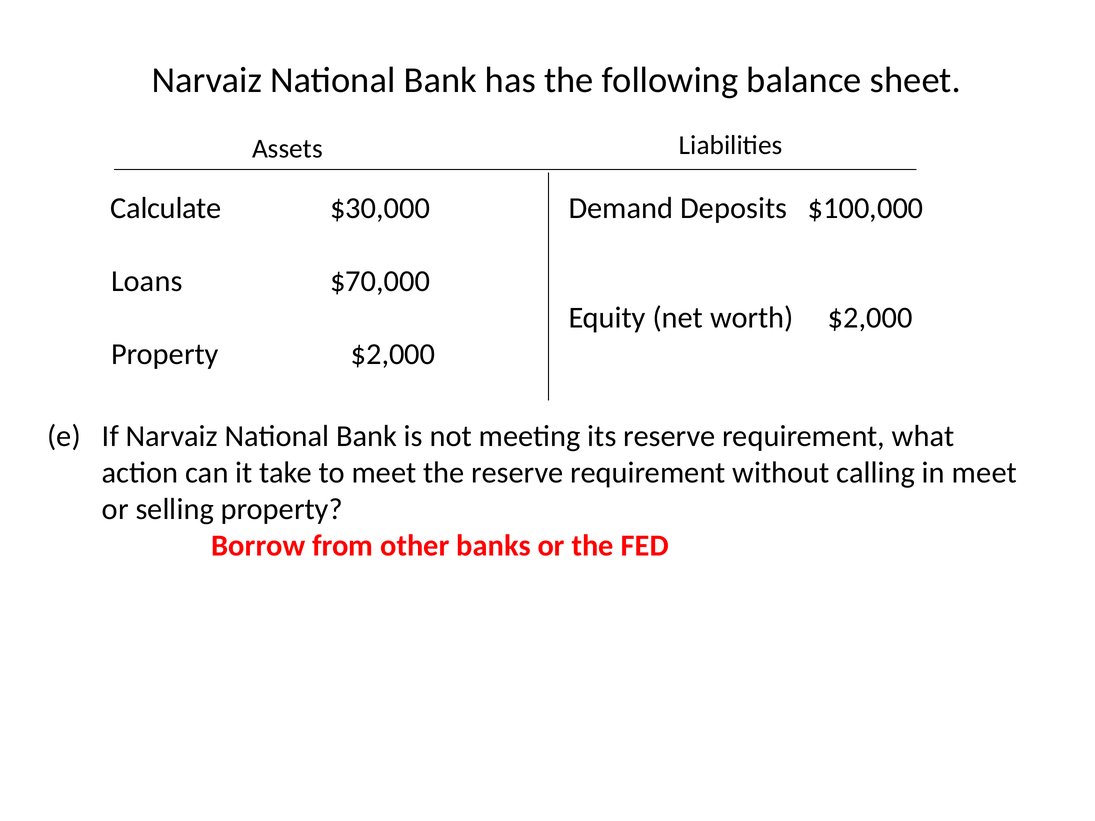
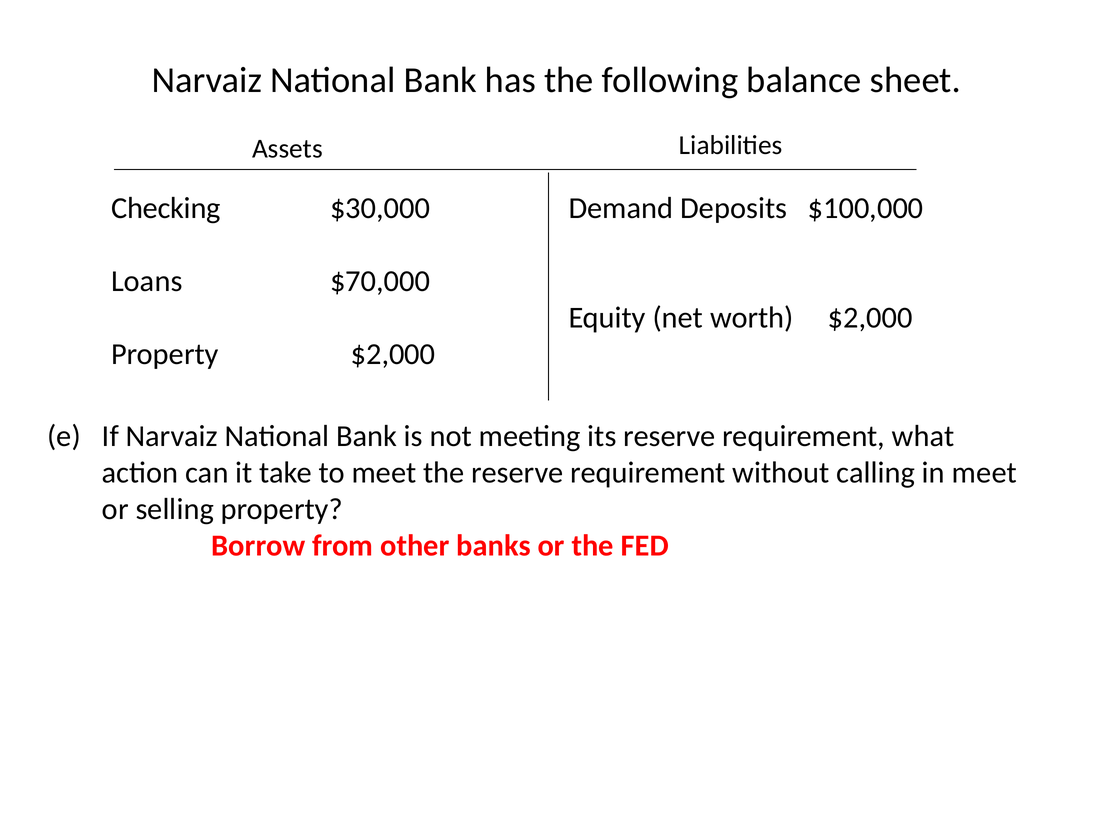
Calculate: Calculate -> Checking (166, 208)
